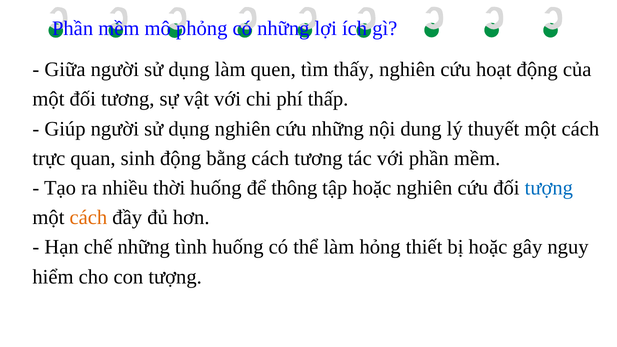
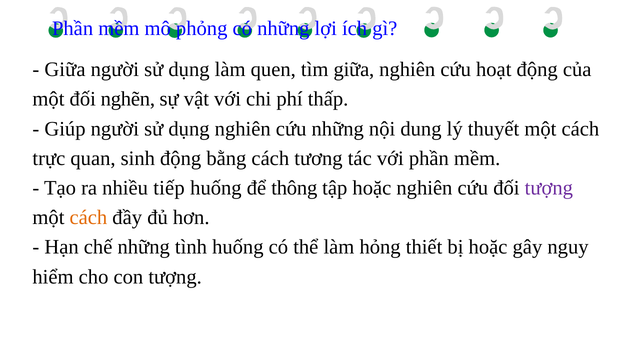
tìm thấy: thấy -> giữa (354, 69)
đối tương: tương -> nghẽn (128, 99)
thời: thời -> tiếp (169, 188)
tượng colour: blue -> purple (549, 188)
